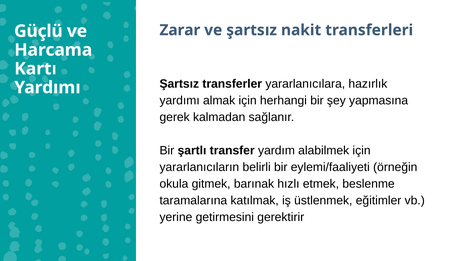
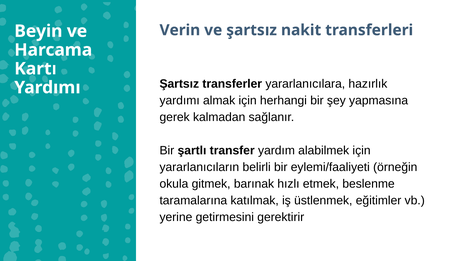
Zarar: Zarar -> Verin (180, 30)
Güçlü: Güçlü -> Beyin (38, 31)
